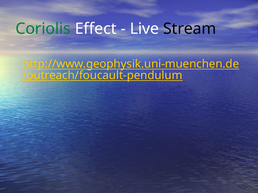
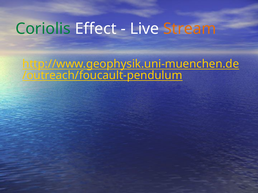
Stream colour: black -> orange (190, 29)
